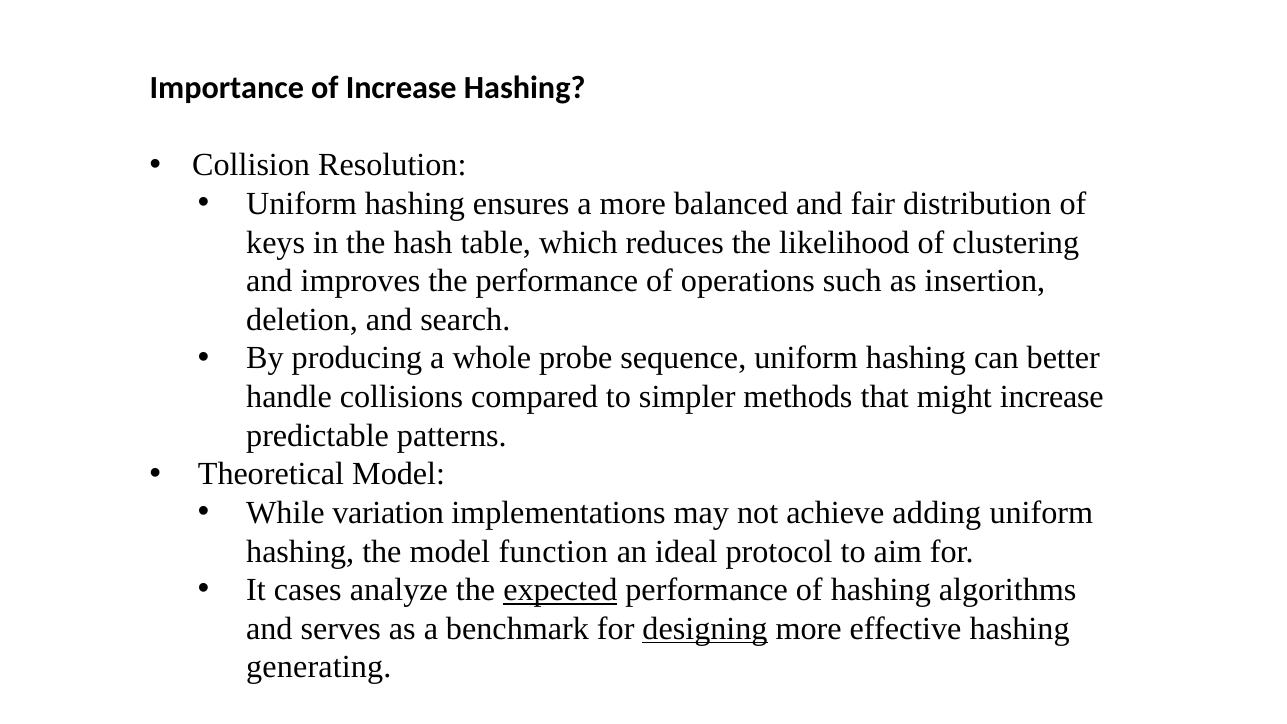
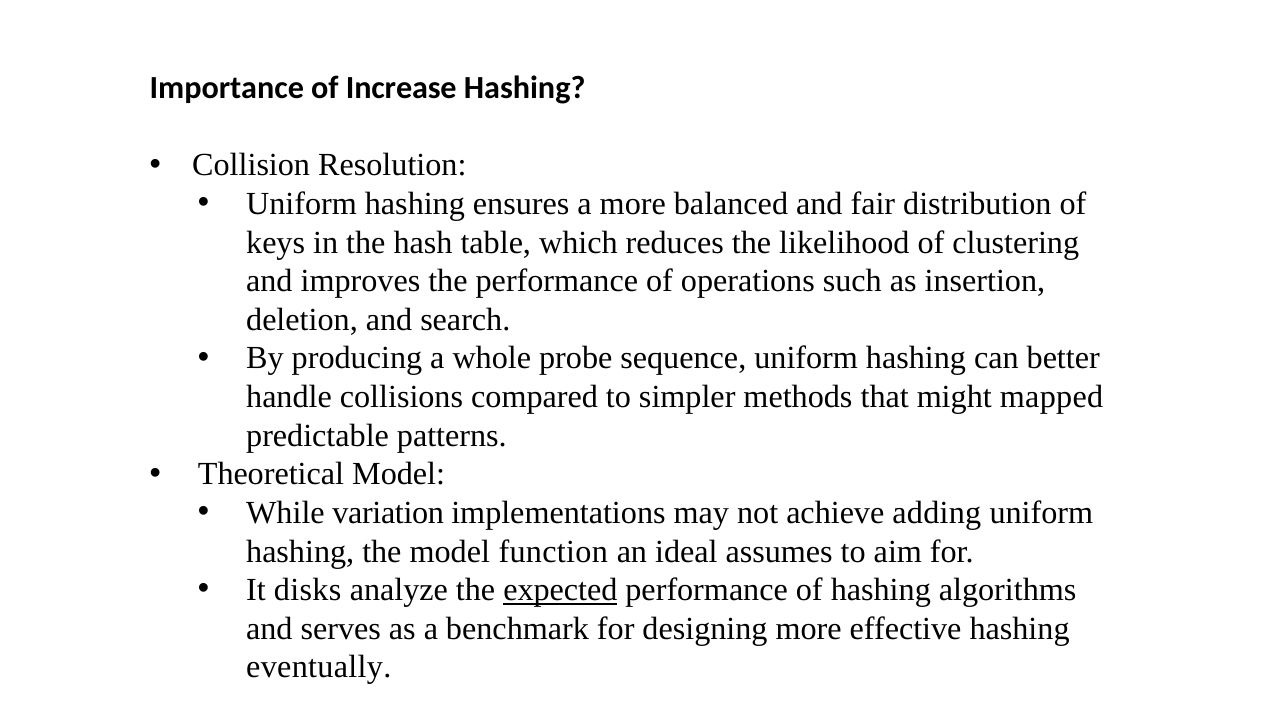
might increase: increase -> mapped (1052, 397)
protocol: protocol -> assumes (779, 551)
cases: cases -> disks (308, 590)
designing underline: present -> none (705, 629)
generating: generating -> eventually (319, 667)
